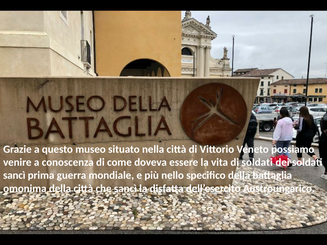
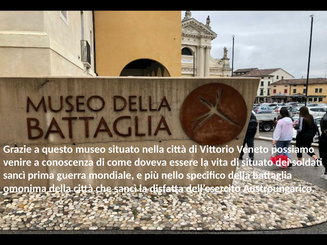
di soldati: soldati -> situato (257, 162)
